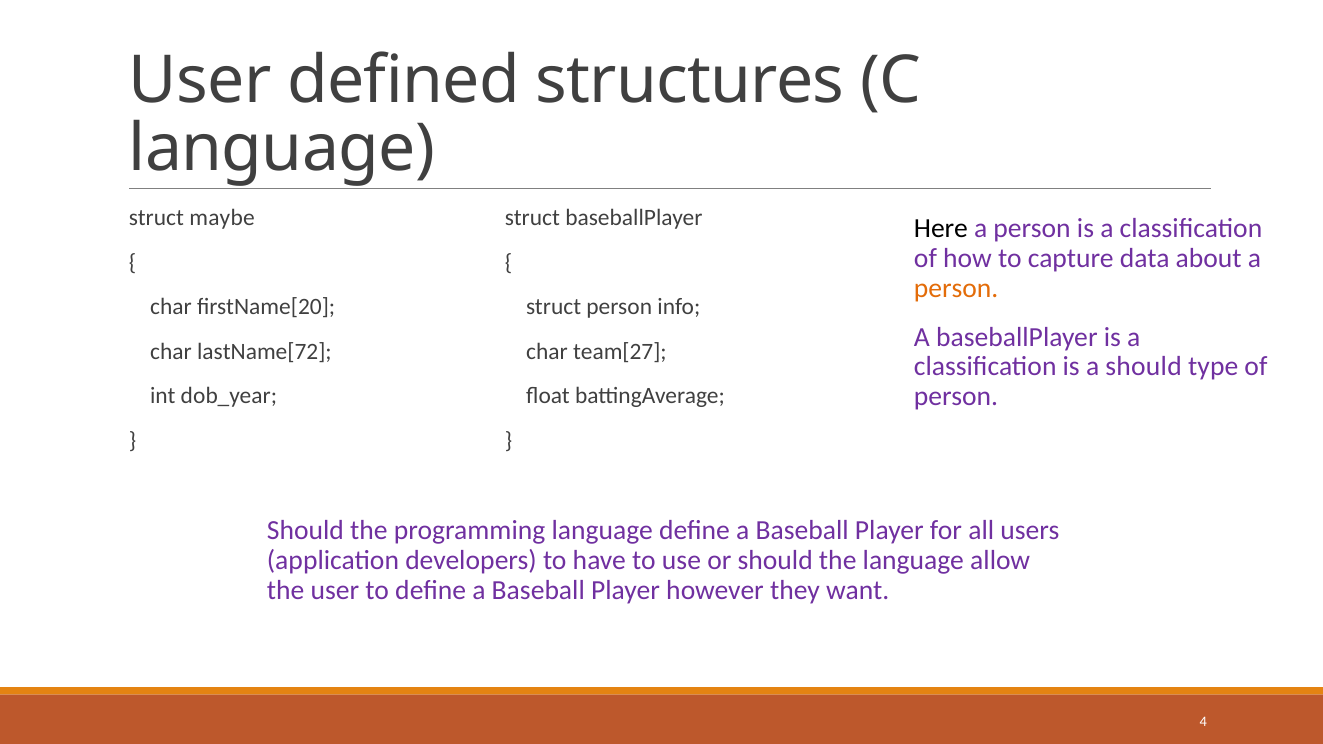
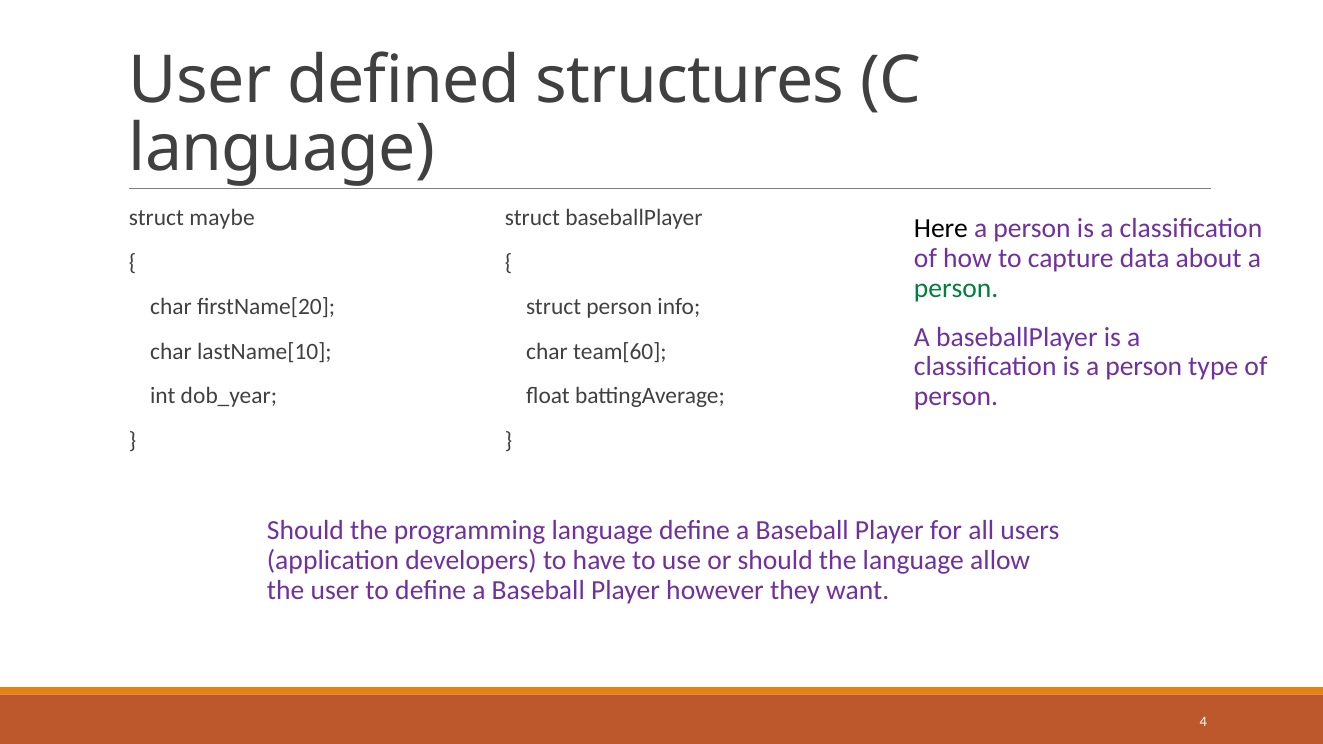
person colour: orange -> green (956, 288)
lastName[72: lastName[72 -> lastName[10 (264, 352)
team[27: team[27 -> team[60 (620, 352)
is a should: should -> person (1144, 367)
